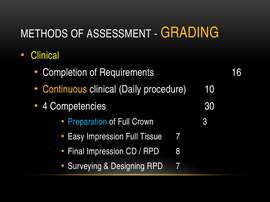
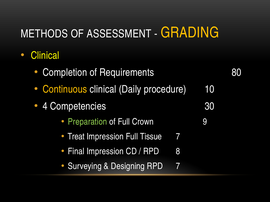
16: 16 -> 80 (236, 73)
Preparation colour: light blue -> light green (87, 122)
3: 3 -> 9 (205, 122)
Easy: Easy -> Treat (76, 137)
